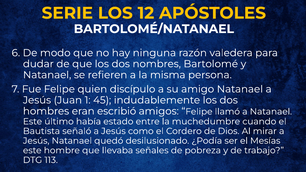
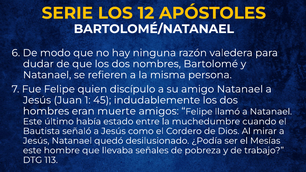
escribió: escribió -> muerte (117, 111)
